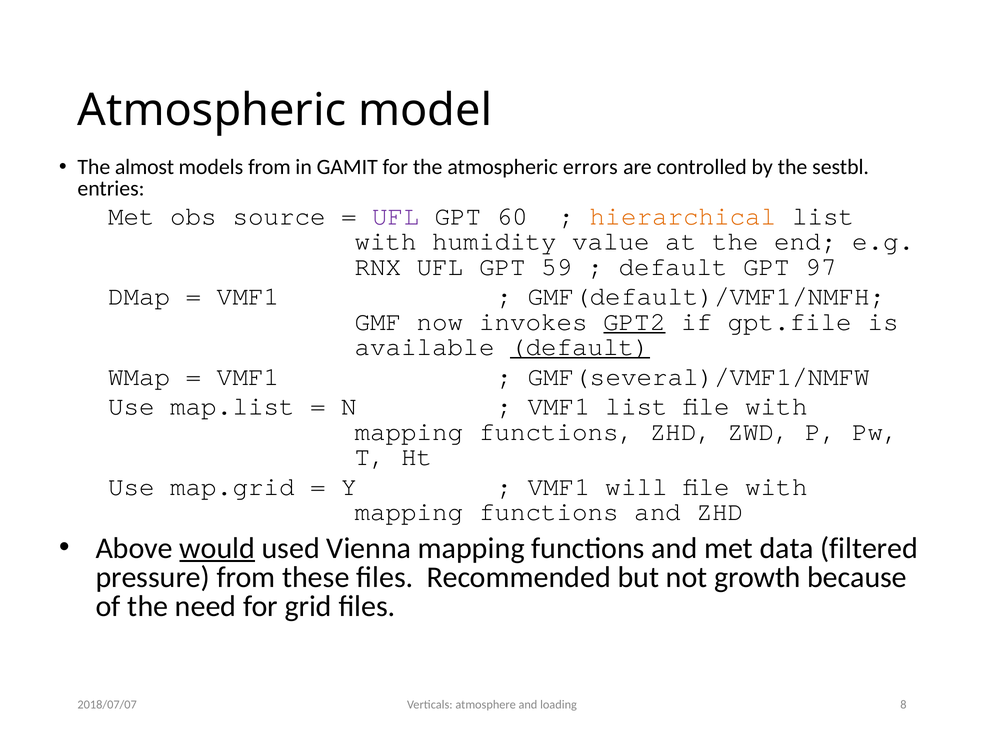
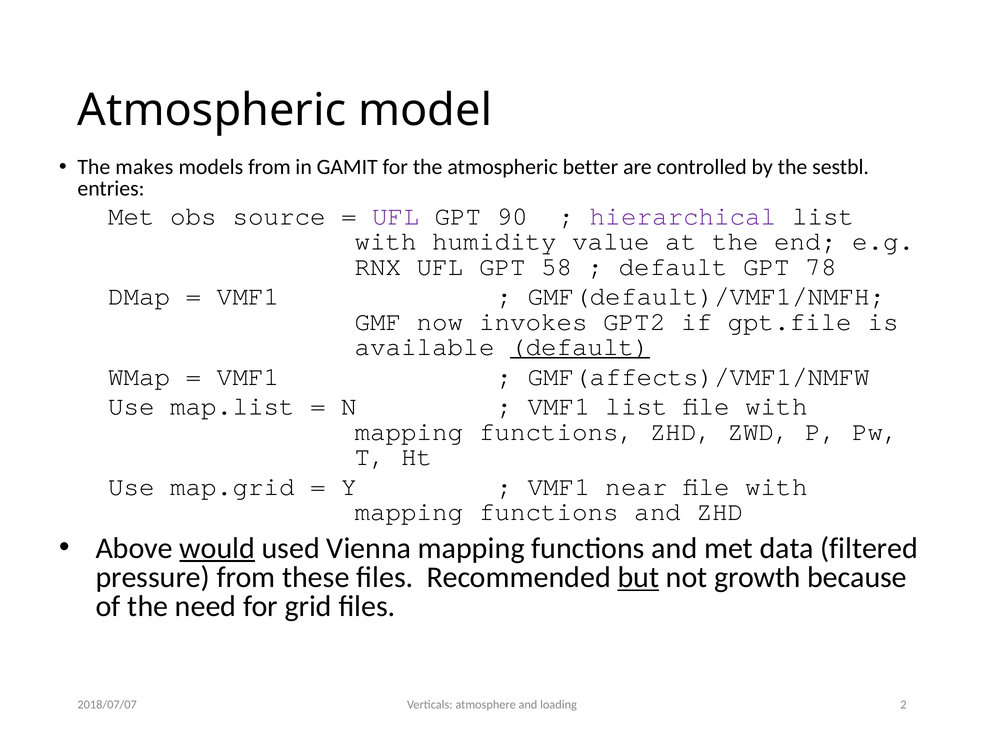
almost: almost -> makes (144, 167)
errors: errors -> better (590, 167)
60: 60 -> 90 (512, 216)
hierarchical colour: orange -> purple (683, 216)
59: 59 -> 58 (557, 267)
97: 97 -> 78 (821, 267)
GPT2 underline: present -> none (634, 322)
GMF(several)/VMF1/NMFW: GMF(several)/VMF1/NMFW -> GMF(affects)/VMF1/NMFW (699, 377)
will: will -> near (637, 487)
but underline: none -> present (638, 577)
8: 8 -> 2 (903, 704)
